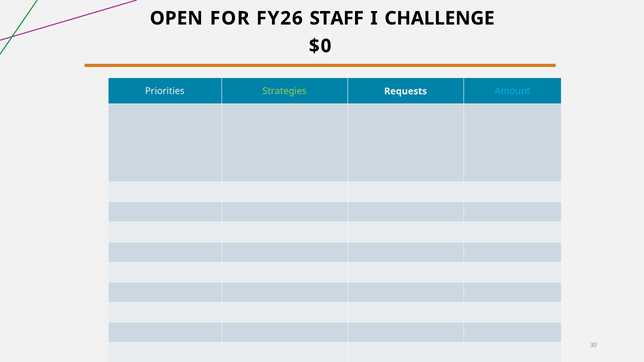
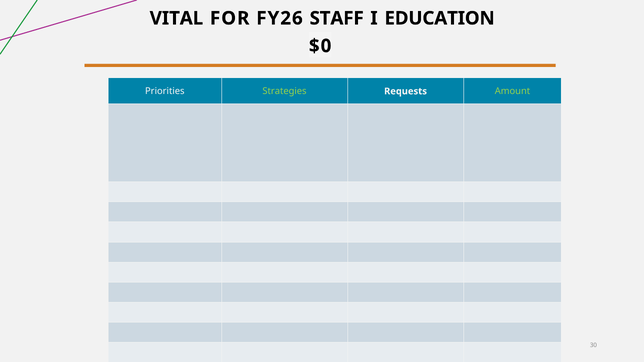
OPEN: OPEN -> VITAL (176, 18)
CHALLENGE: CHALLENGE -> EDUCATION (440, 18)
Amount colour: light blue -> light green (512, 91)
